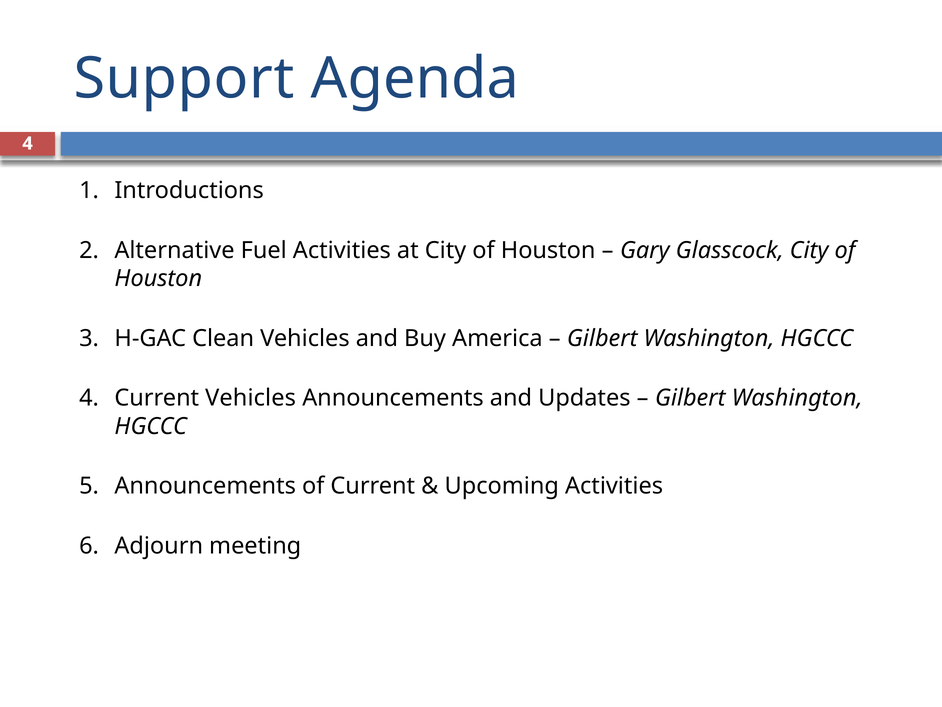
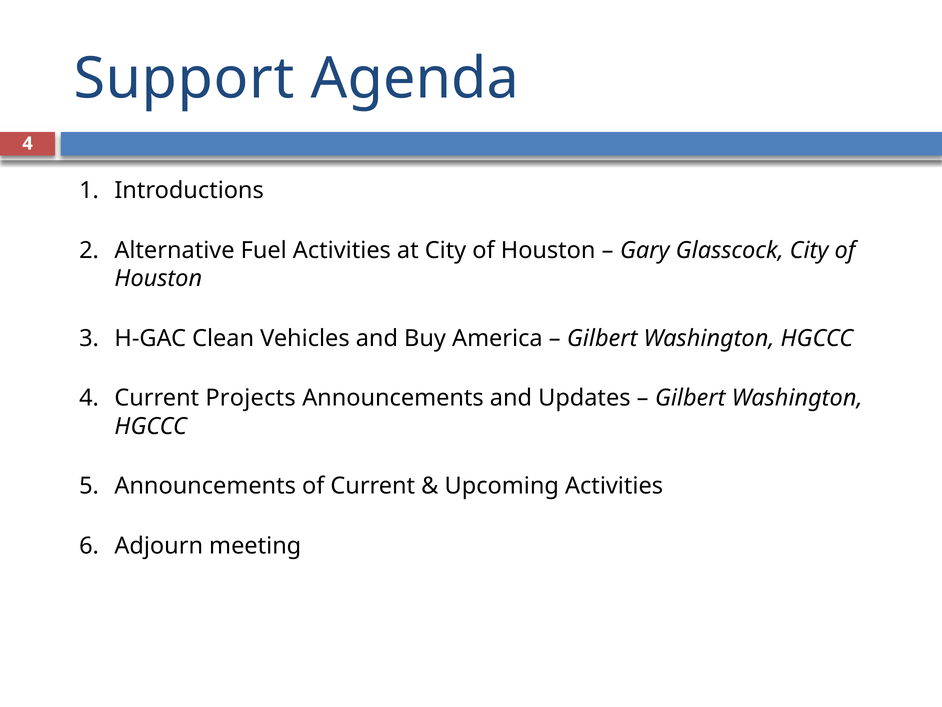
Current Vehicles: Vehicles -> Projects (251, 398)
